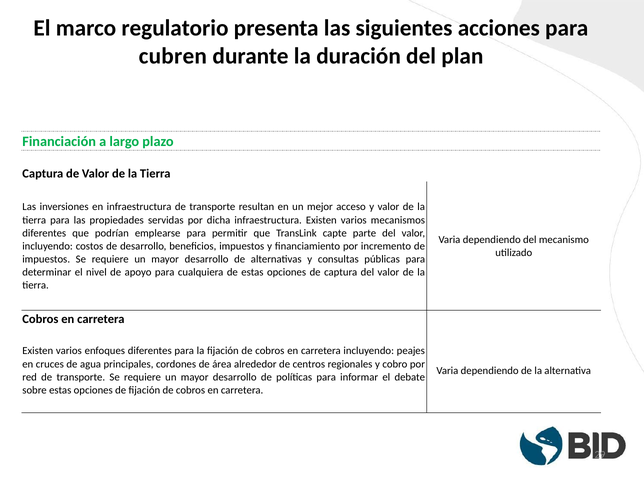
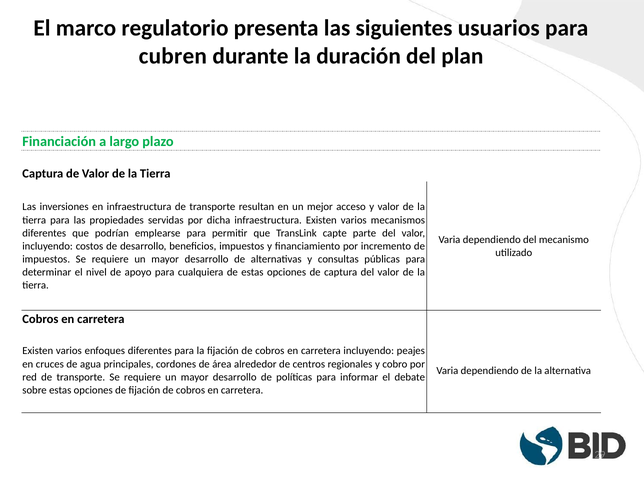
acciones: acciones -> usuarios (499, 28)
